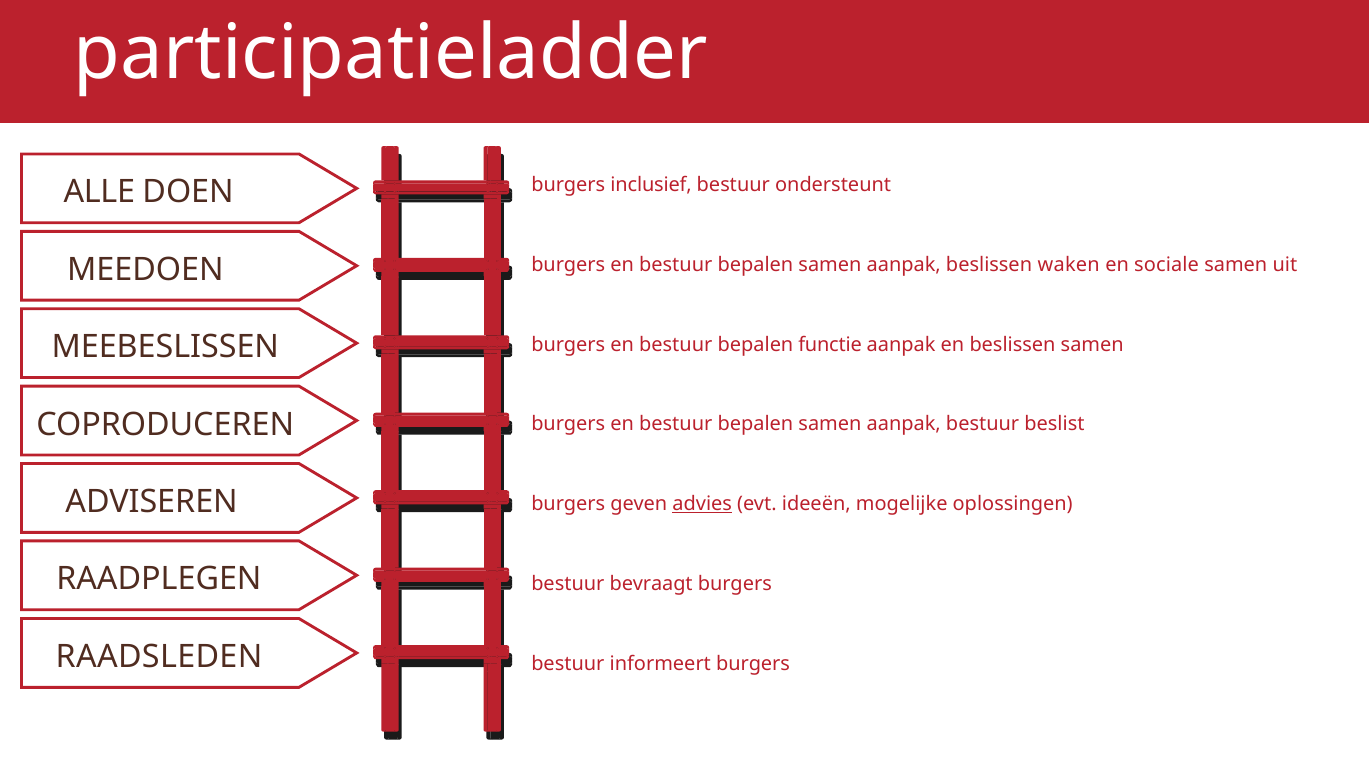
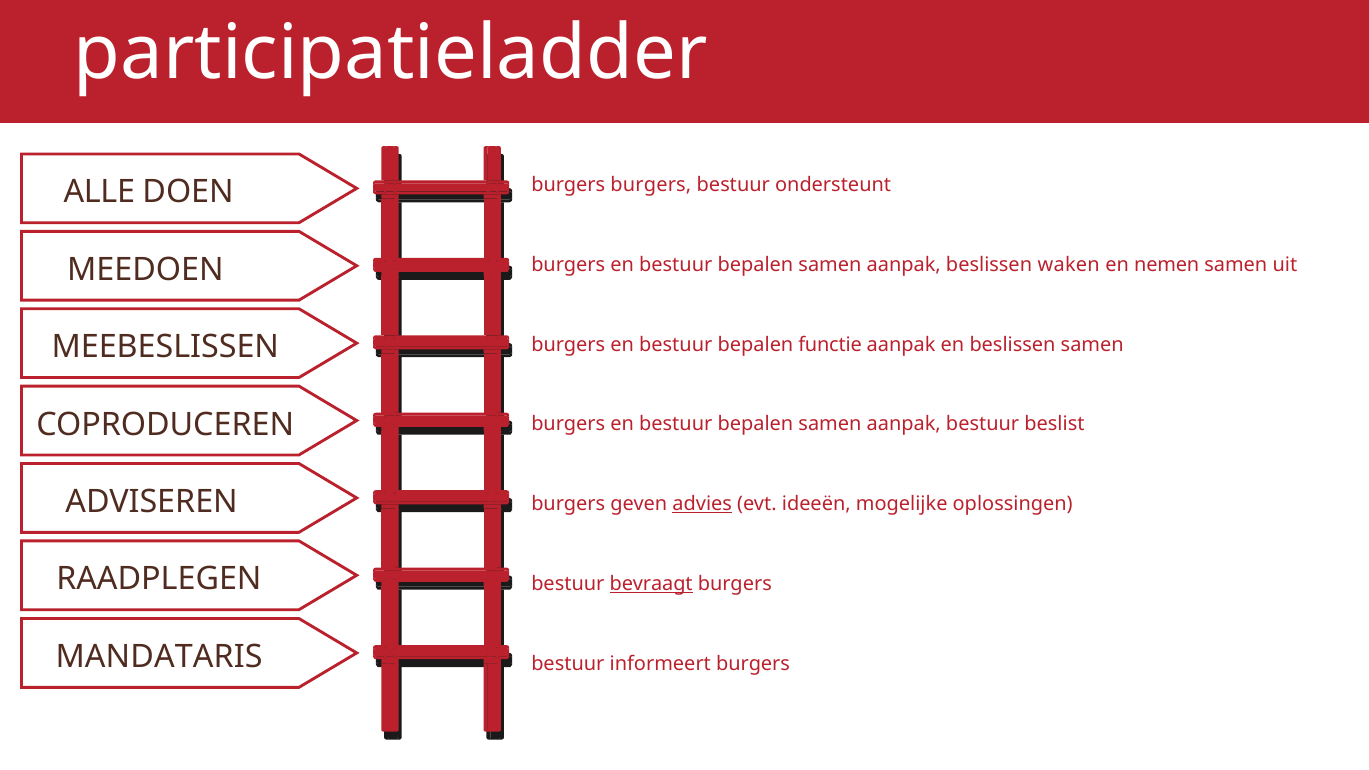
burgers inclusief: inclusief -> burgers (651, 185)
sociale: sociale -> nemen (1167, 265)
bevraagt underline: none -> present (651, 584)
RAADSLEDEN: RAADSLEDEN -> MANDATARIS (159, 657)
